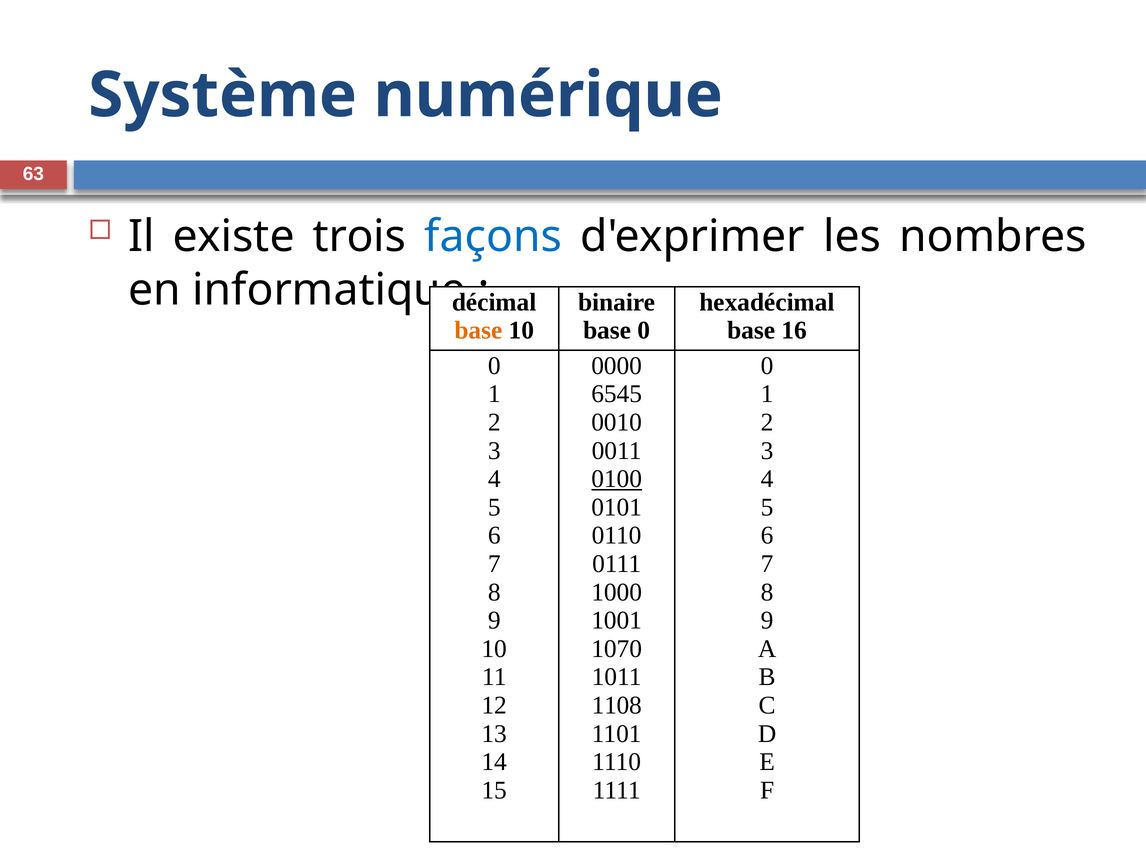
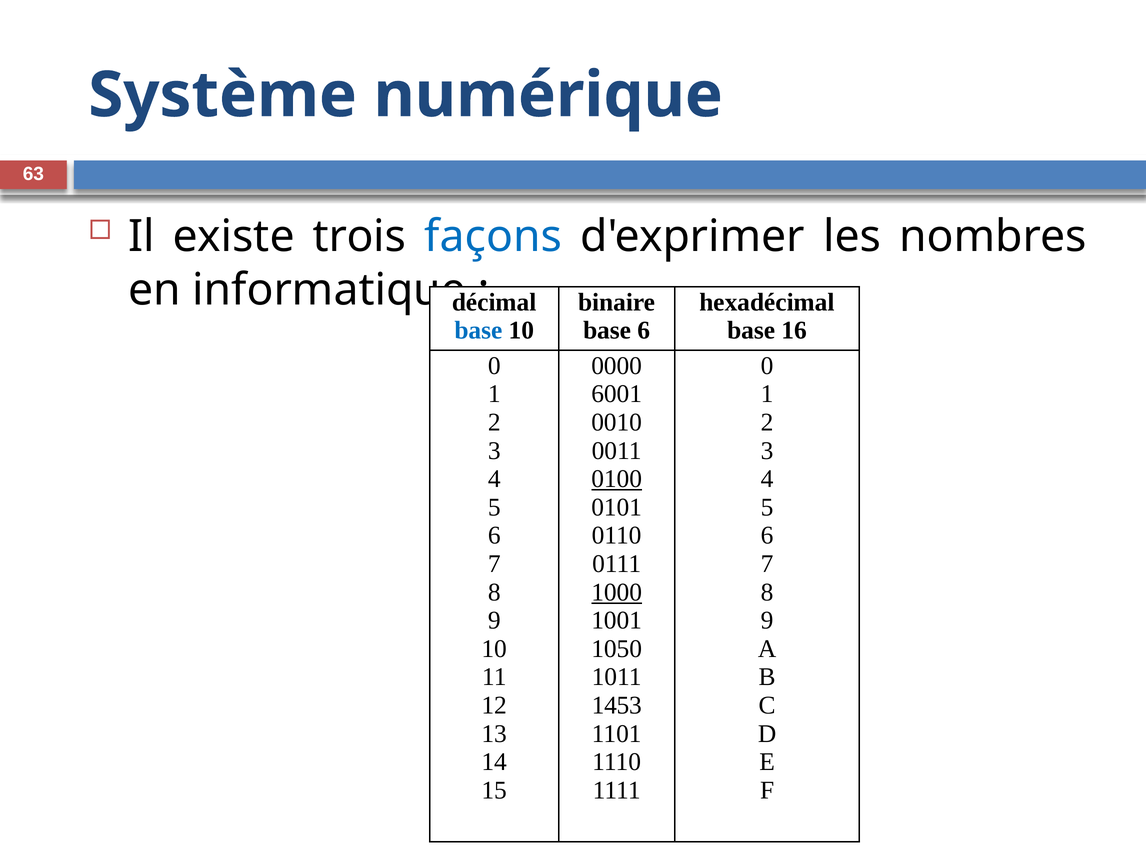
base colour: orange -> blue (478, 330)
base 0: 0 -> 6 (644, 330)
6545: 6545 -> 6001 (617, 394)
1000 underline: none -> present (617, 592)
1070: 1070 -> 1050 (617, 648)
1108: 1108 -> 1453 (617, 705)
